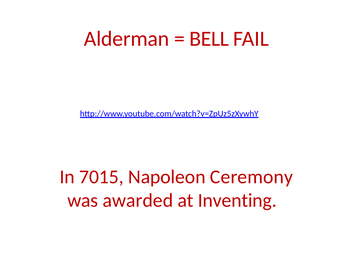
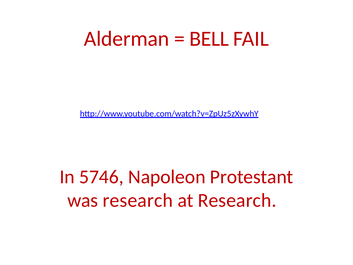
7015: 7015 -> 5746 (101, 177)
Ceremony: Ceremony -> Protestant (252, 177)
was awarded: awarded -> research (138, 200)
at Inventing: Inventing -> Research (237, 200)
